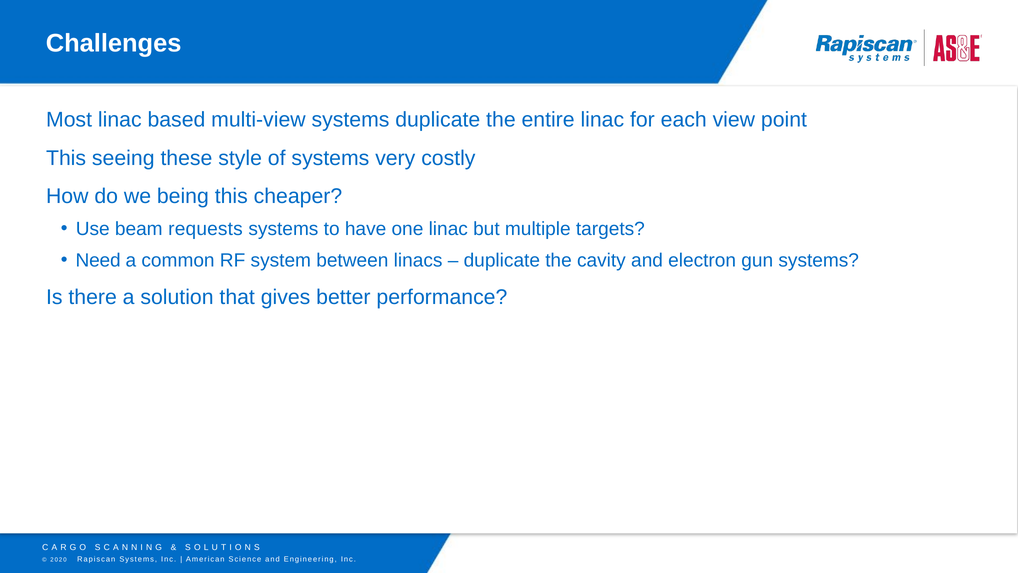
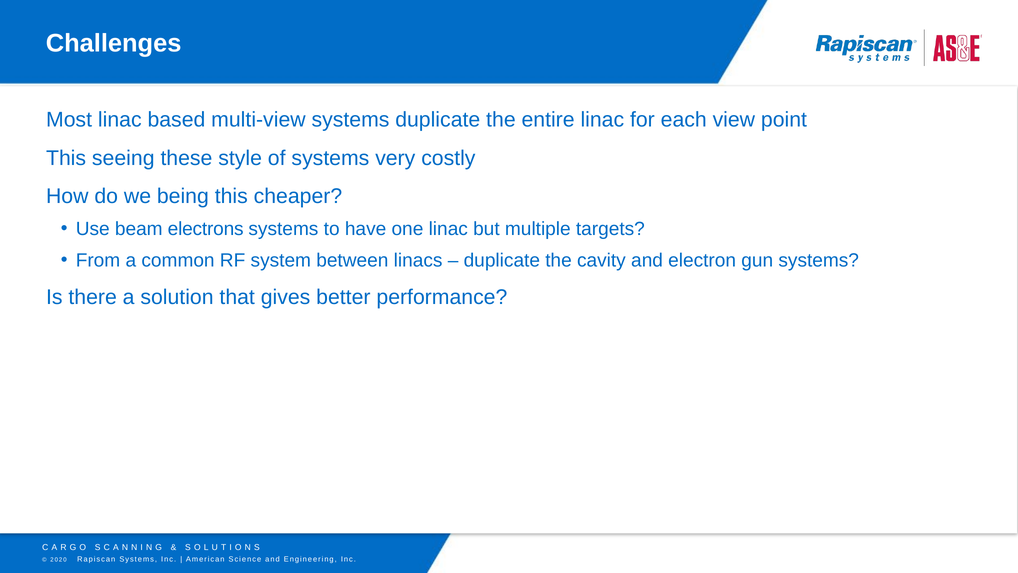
requests: requests -> electrons (206, 229)
Need: Need -> From (98, 260)
